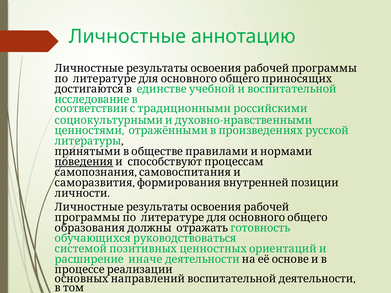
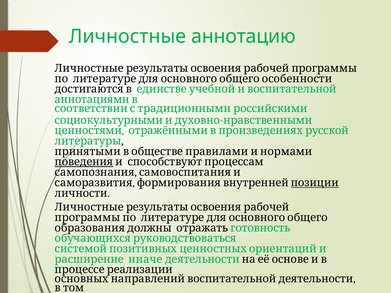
приносящих: приносящих -> особенности (297, 79)
исследование: исследование -> аннотациями (92, 100)
позиции underline: none -> present (315, 183)
